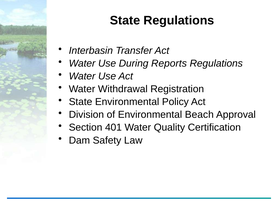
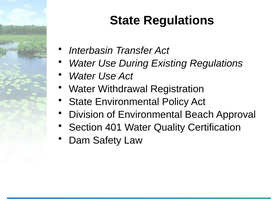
Reports: Reports -> Existing (169, 64)
